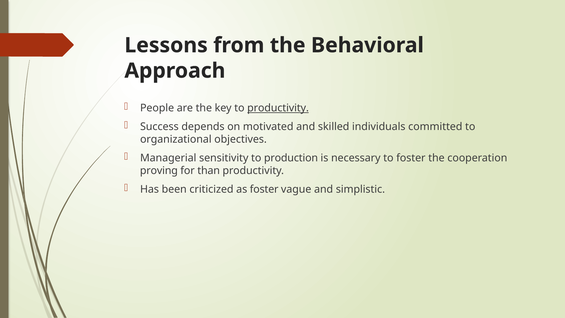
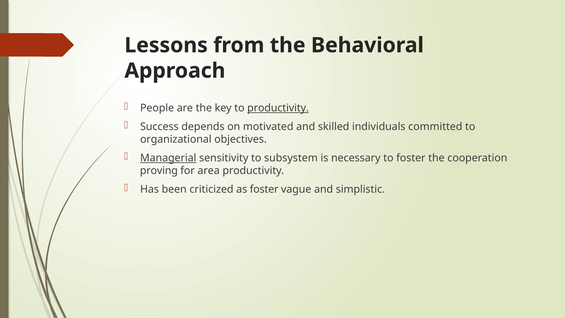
Managerial underline: none -> present (168, 158)
production: production -> subsystem (291, 158)
than: than -> area (209, 171)
